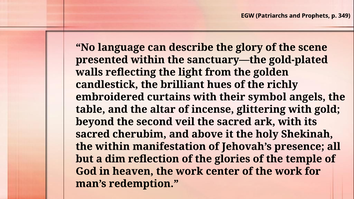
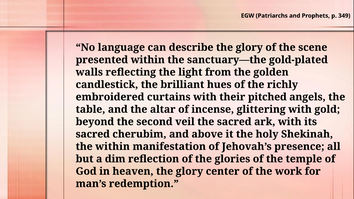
symbol: symbol -> pitched (267, 97)
heaven the work: work -> glory (189, 171)
